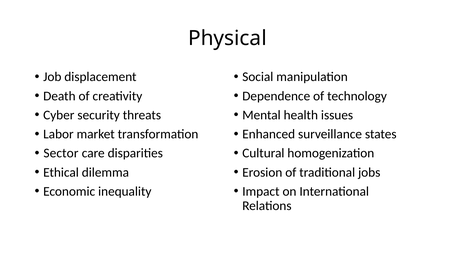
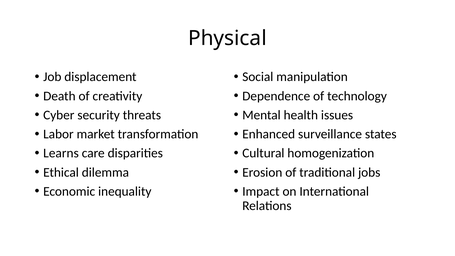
Sector: Sector -> Learns (61, 153)
